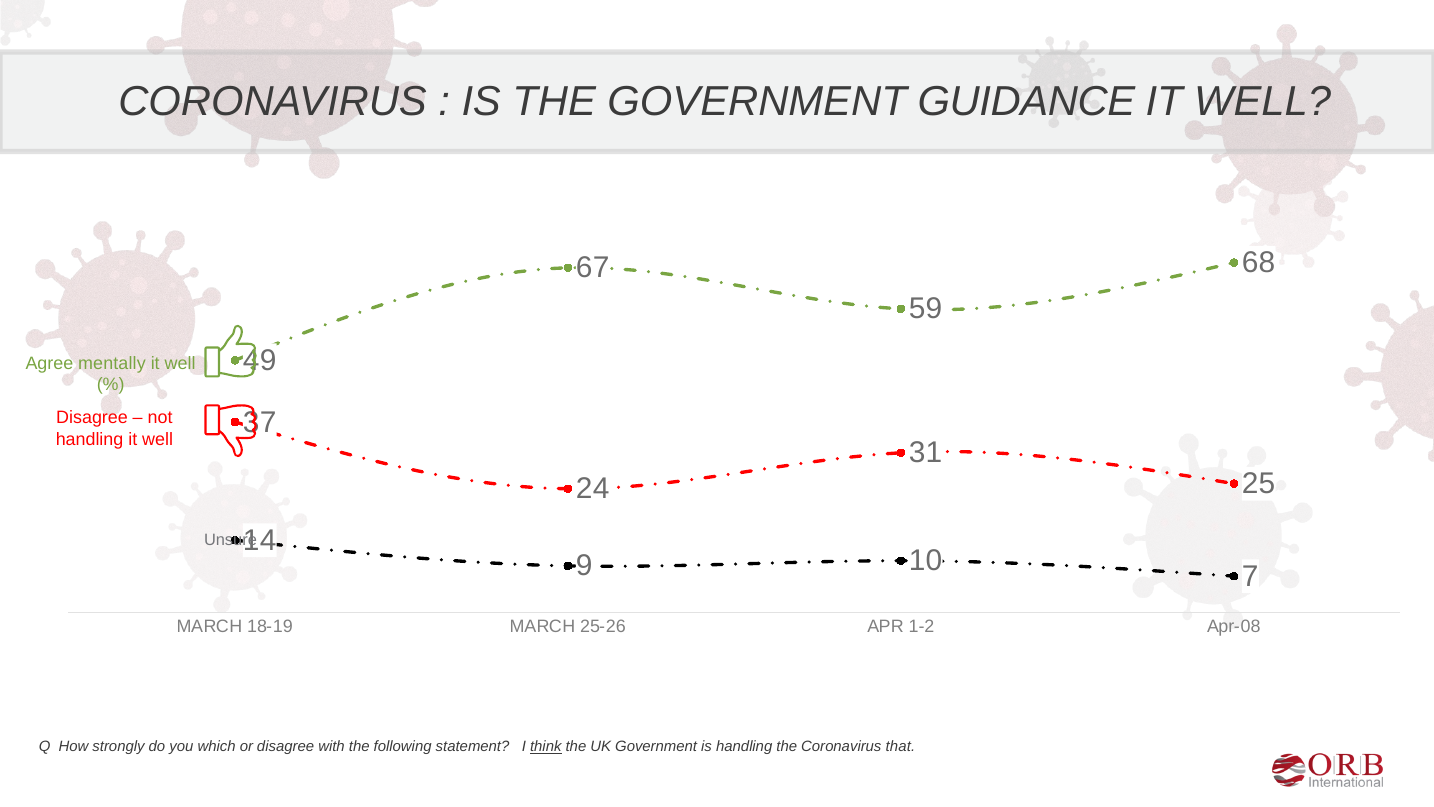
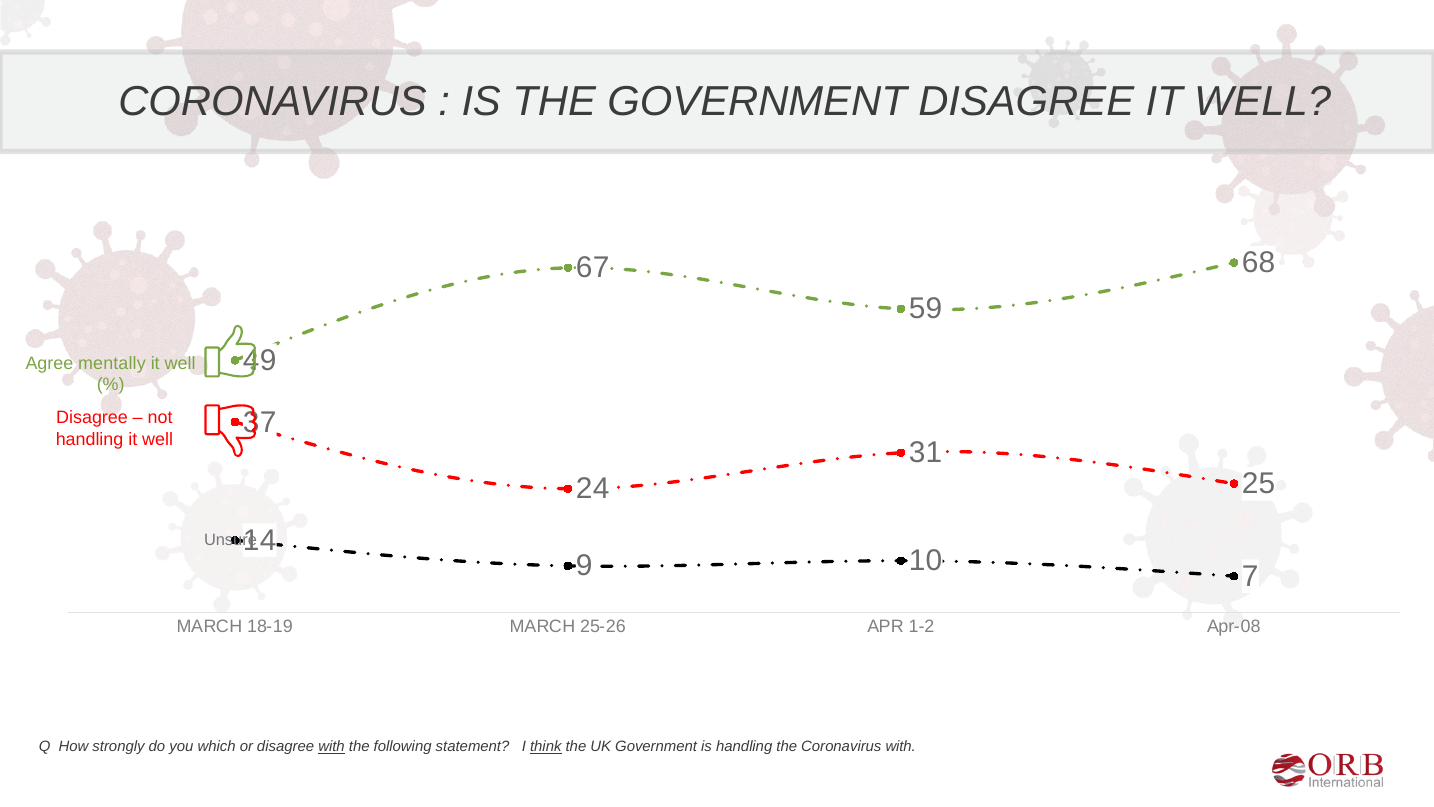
GOVERNMENT GUIDANCE: GUIDANCE -> DISAGREE (1026, 101)
with underline: none -> present (332, 746)
Coronavirus that: that -> with (901, 746)
